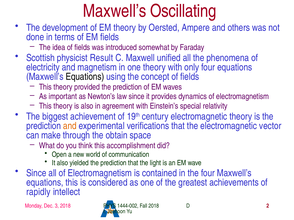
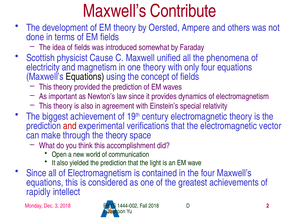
Oscillating: Oscillating -> Contribute (183, 11)
Result: Result -> Cause (101, 58)
and colour: orange -> red (70, 126)
the obtain: obtain -> theory (117, 136)
